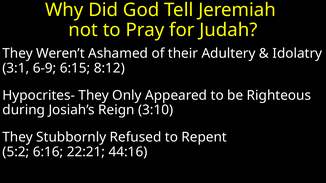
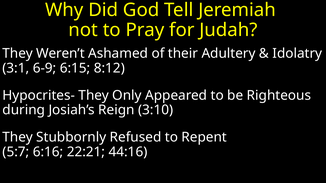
5:2: 5:2 -> 5:7 (16, 152)
